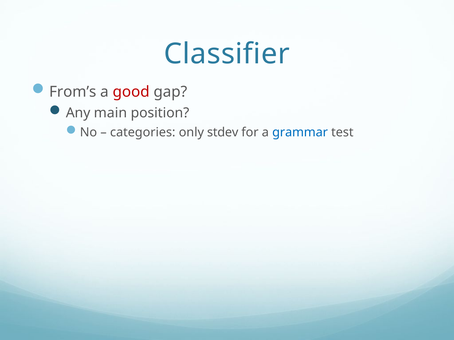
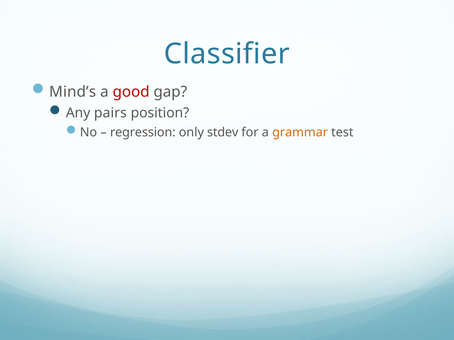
From’s: From’s -> Mind’s (73, 92)
main: main -> pairs (110, 113)
categories: categories -> regression (143, 133)
grammar colour: blue -> orange (300, 133)
